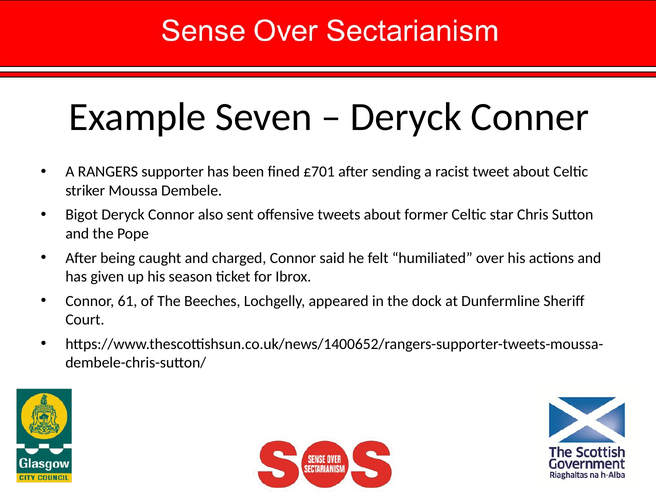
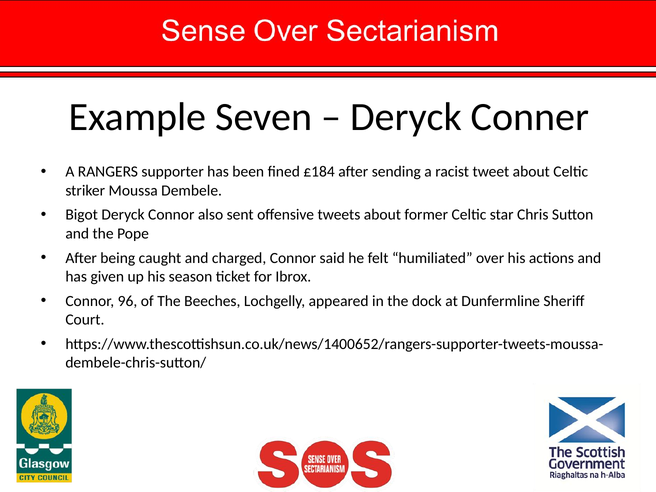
£701: £701 -> £184 (319, 172)
61: 61 -> 96 (128, 301)
